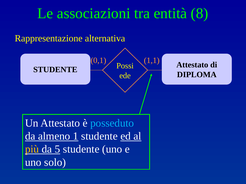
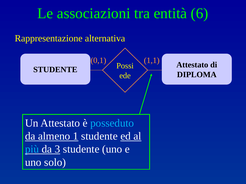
8: 8 -> 6 (200, 13)
più colour: yellow -> light blue (32, 150)
5: 5 -> 3 (57, 150)
